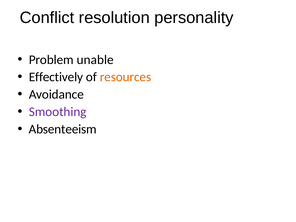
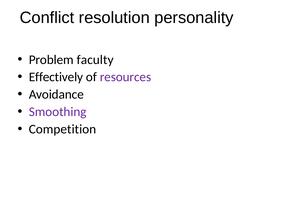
unable: unable -> faculty (95, 60)
resources colour: orange -> purple (126, 77)
Absenteeism: Absenteeism -> Competition (63, 129)
